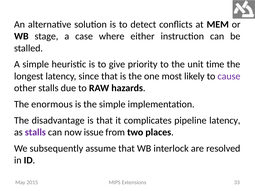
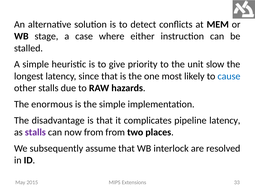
time: time -> slow (215, 64)
cause colour: purple -> blue (229, 76)
now issue: issue -> from (94, 132)
